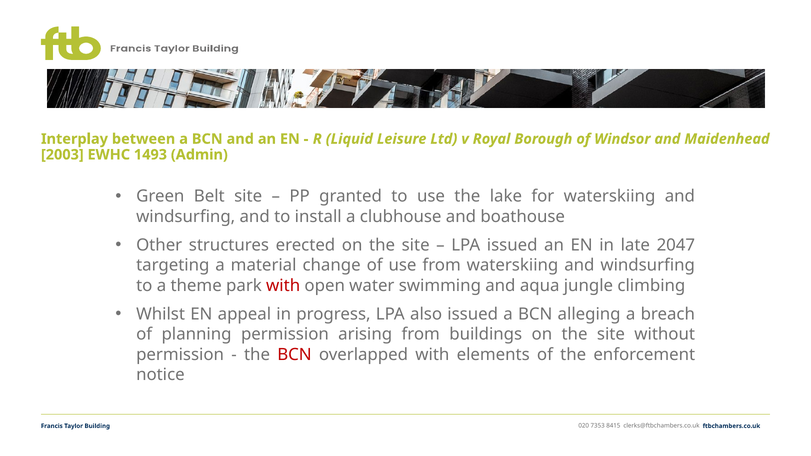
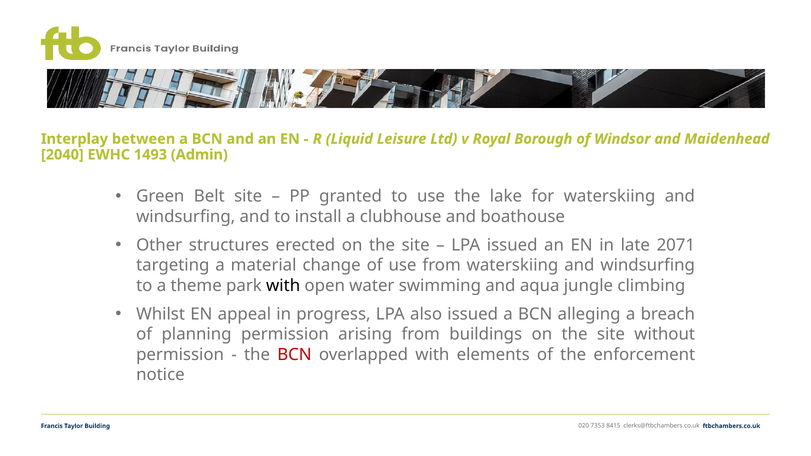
2003: 2003 -> 2040 (62, 155)
2047: 2047 -> 2071 (676, 245)
with colour: red -> black (283, 286)
